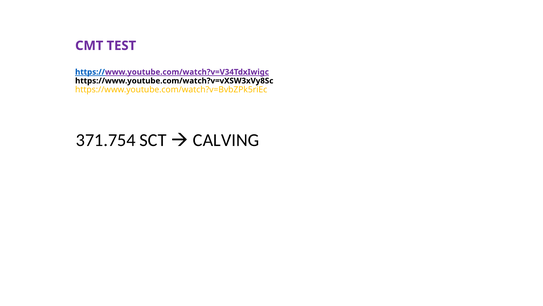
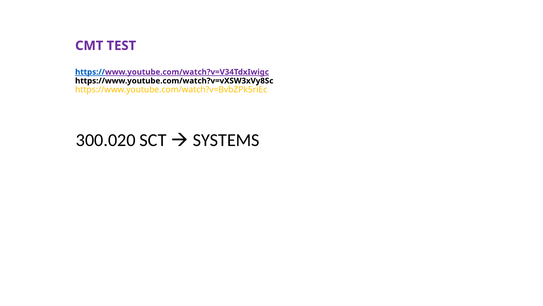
371.754: 371.754 -> 300.020 (106, 140)
CALVING: CALVING -> SYSTEMS (226, 140)
